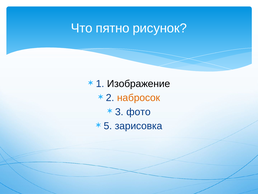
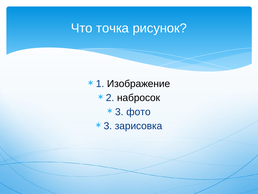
пятно: пятно -> точка (112, 28)
набросок colour: orange -> black (139, 98)
5: 5 -> 3 (108, 126)
